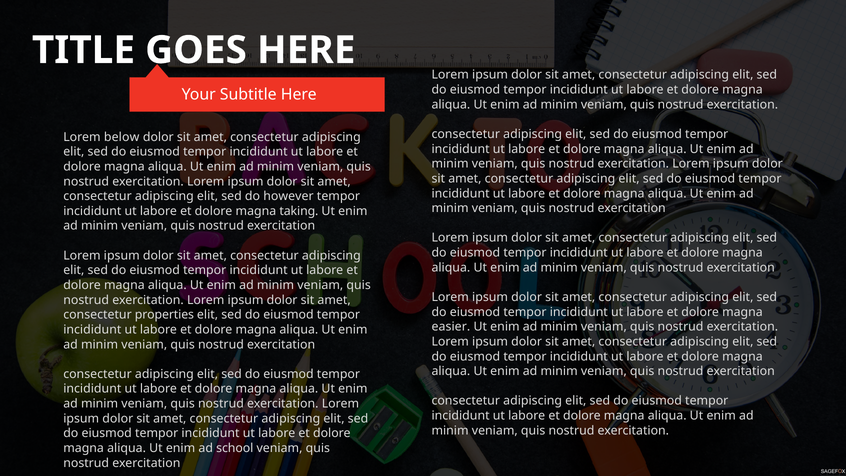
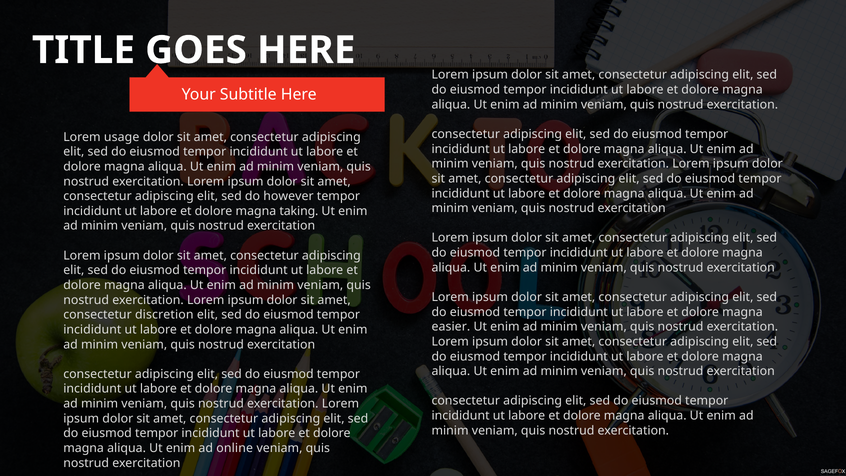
below: below -> usage (122, 137)
properties: properties -> discretion (164, 315)
school: school -> online (235, 448)
